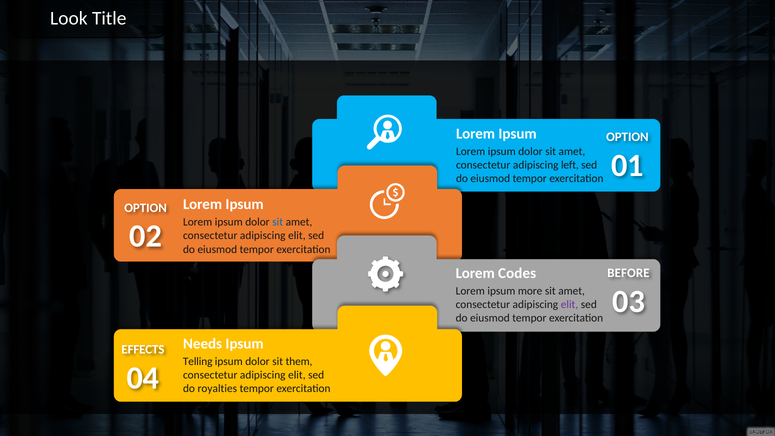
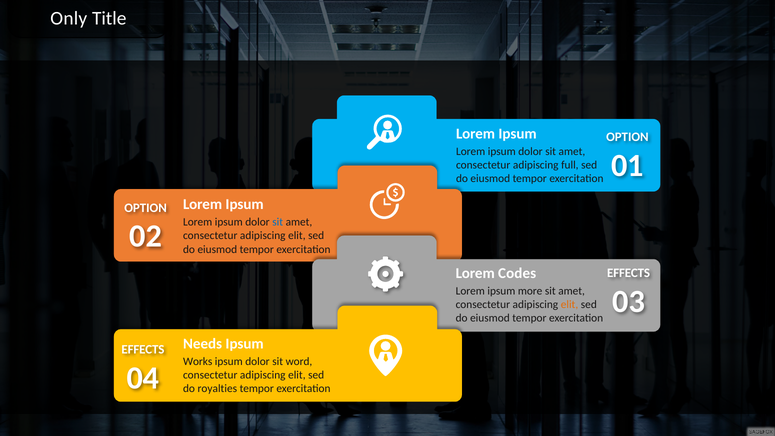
Look: Look -> Only (69, 18)
left: left -> full (570, 165)
BEFORE: BEFORE -> EFFECTS (629, 273)
elit colour: purple -> orange (570, 305)
Telling: Telling -> Works (198, 361)
them: them -> word (299, 361)
